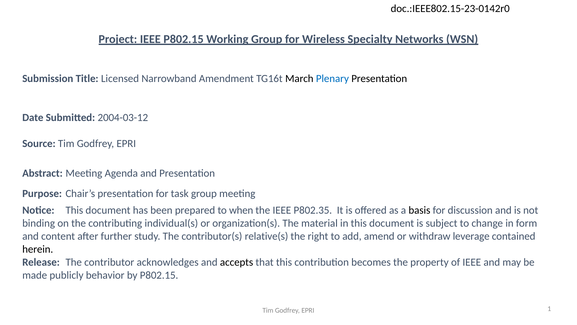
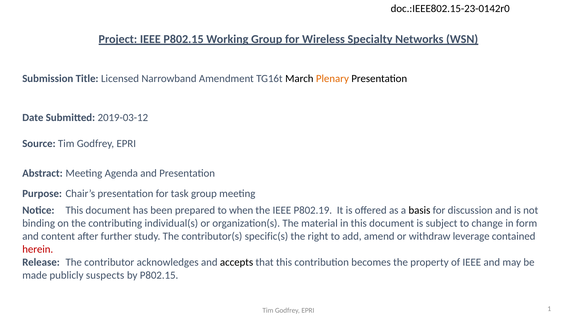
Plenary colour: blue -> orange (332, 79)
2004-03-12: 2004-03-12 -> 2019-03-12 (123, 118)
P802.35: P802.35 -> P802.19 (313, 210)
relative(s: relative(s -> specific(s (266, 236)
herein colour: black -> red (38, 249)
behavior: behavior -> suspects (105, 275)
